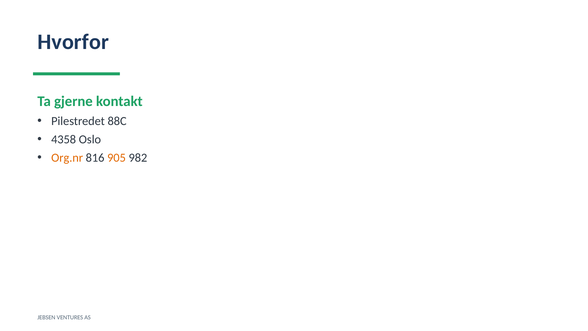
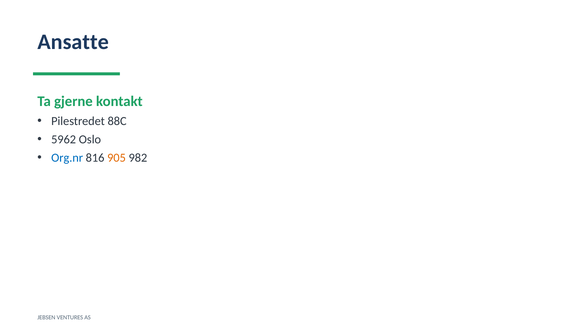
Hvorfor: Hvorfor -> Ansatte (73, 42)
4358: 4358 -> 5962 (64, 139)
Org.nr colour: orange -> blue (67, 158)
